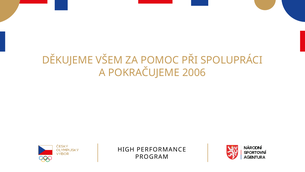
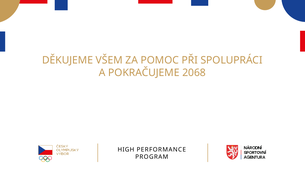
2006: 2006 -> 2068 (194, 72)
